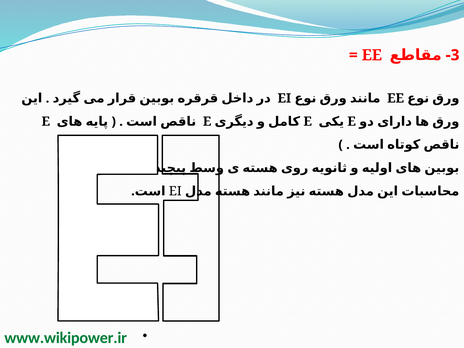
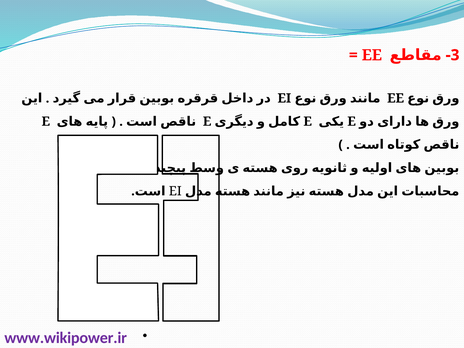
www.wikipower.ir colour: green -> purple (66, 338)
